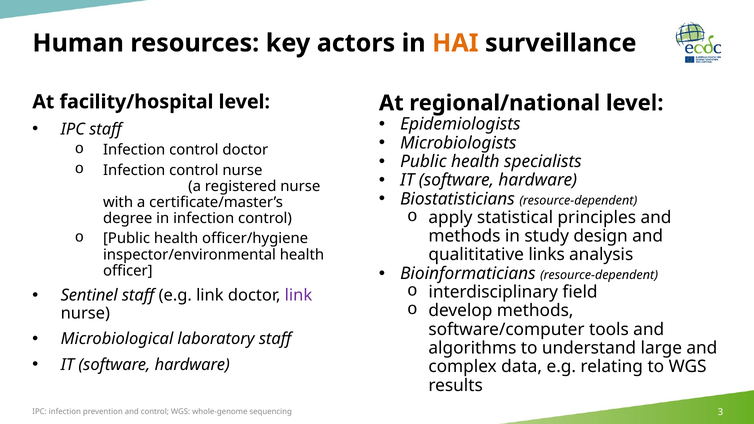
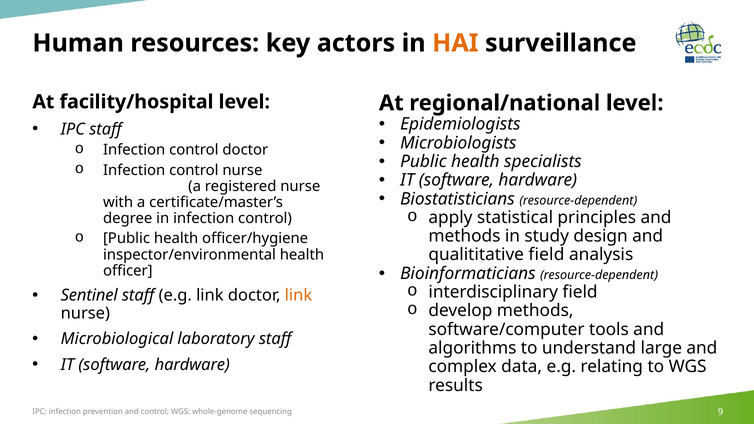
qualititative links: links -> field (546, 255)
link colour: purple -> orange (298, 296)
3: 3 -> 9 (720, 412)
